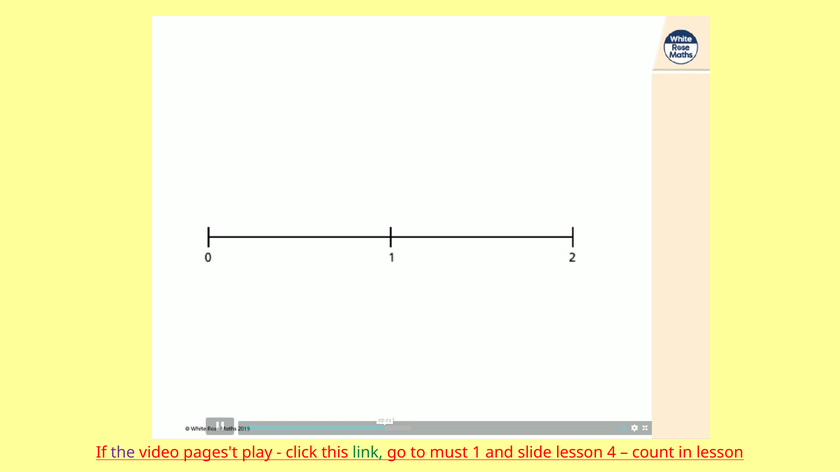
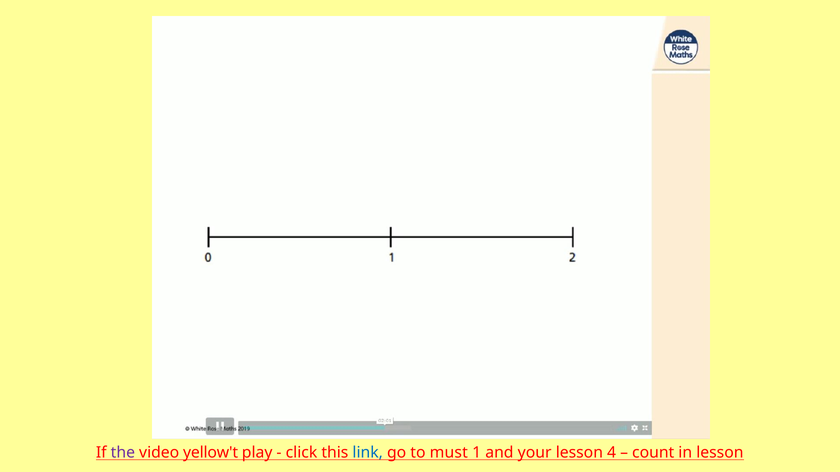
pages't: pages't -> yellow't (211, 453)
link colour: green -> blue (368, 453)
slide: slide -> your (535, 453)
